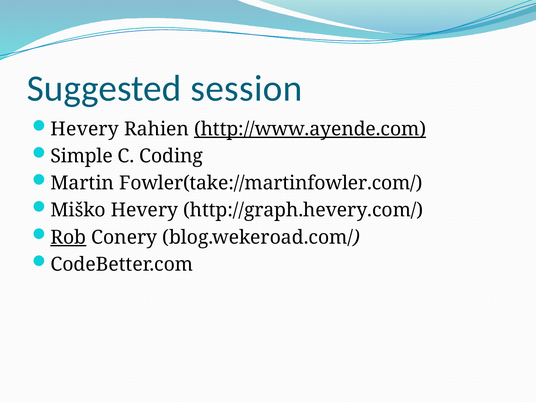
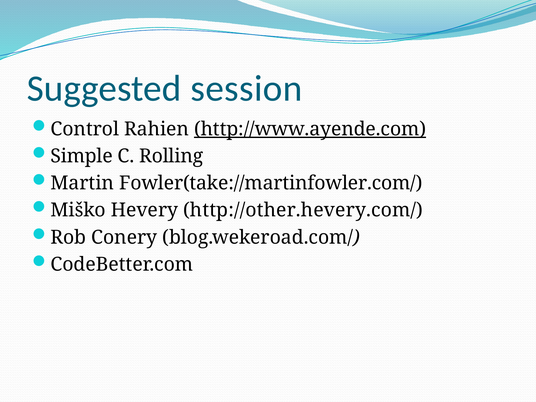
Hevery: Hevery -> Control (85, 129)
Coding: Coding -> Rolling (171, 156)
http://graph.hevery.com/: http://graph.hevery.com/ -> http://other.hevery.com/ (303, 210)
Rob underline: present -> none (68, 237)
